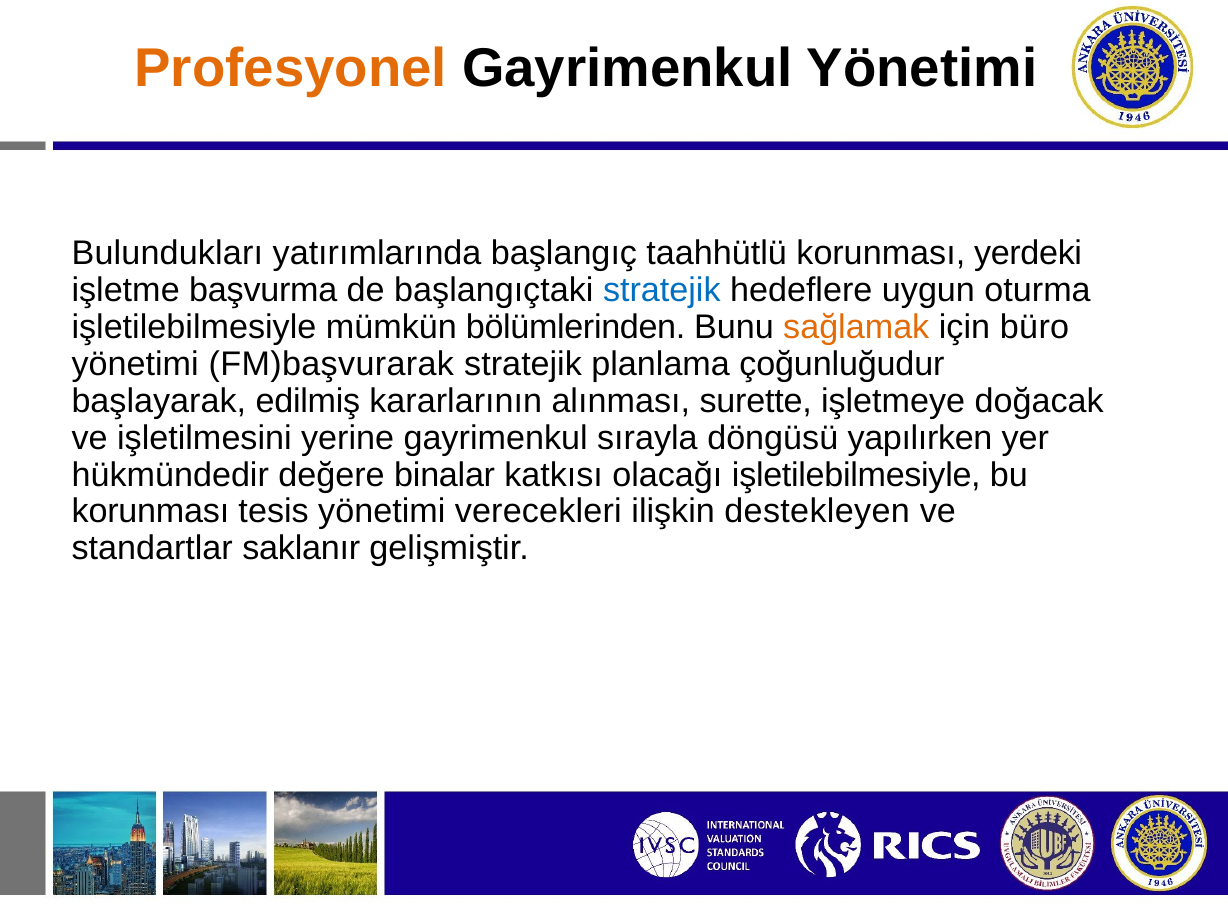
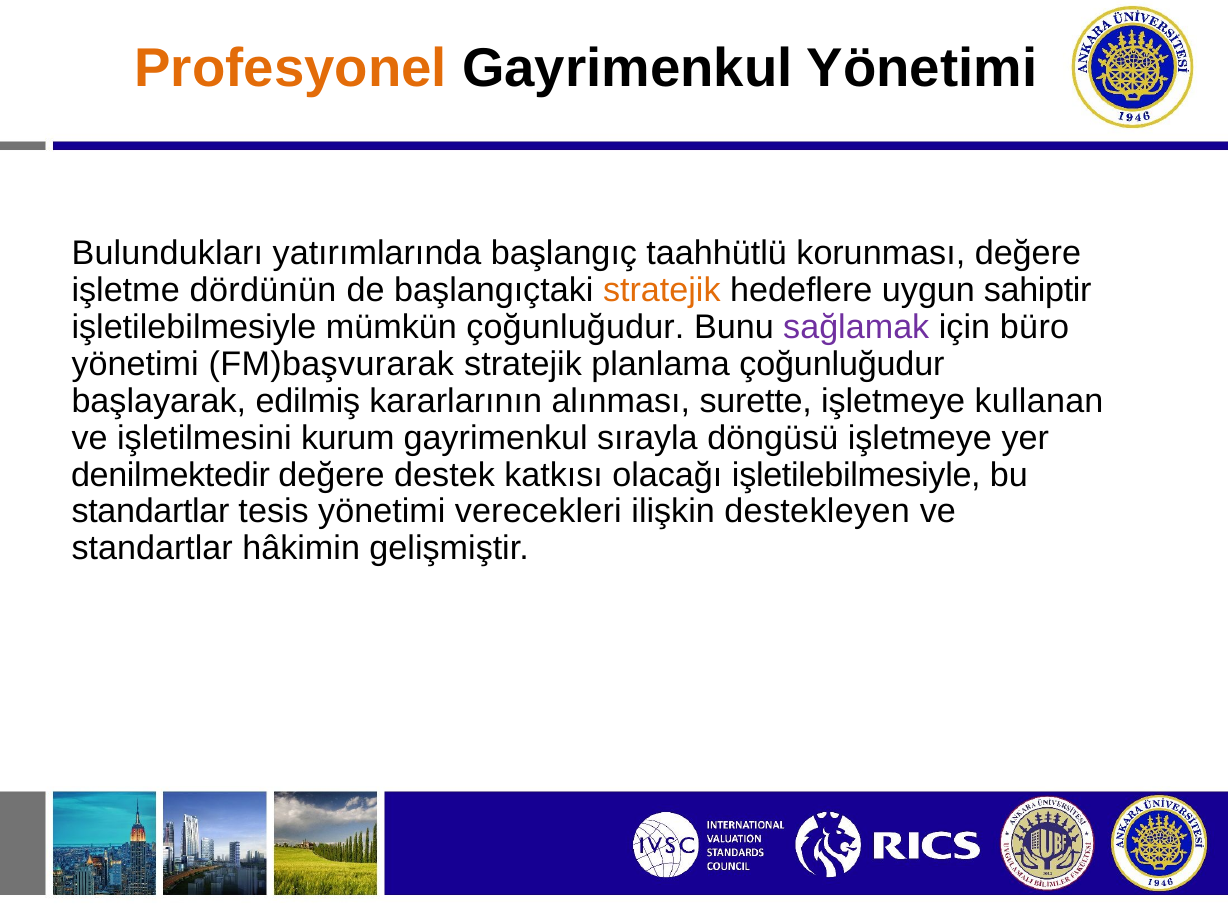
korunması yerdeki: yerdeki -> değere (1028, 254)
başvurma: başvurma -> dördünün (263, 291)
stratejik colour: blue -> orange (662, 291)
oturma: oturma -> sahiptir (1038, 291)
mümkün bölümlerinden: bölümlerinden -> çoğunluğudur (575, 327)
sağlamak colour: orange -> purple (856, 327)
doğacak: doğacak -> kullanan (1039, 401)
yerine: yerine -> kurum (348, 438)
döngüsü yapılırken: yapılırken -> işletmeye (920, 438)
hükmündedir: hükmündedir -> denilmektedir (170, 475)
binalar: binalar -> destek (445, 475)
korunması: korunması -> standartlar (151, 512)
saklanır: saklanır -> hâkimin (301, 548)
